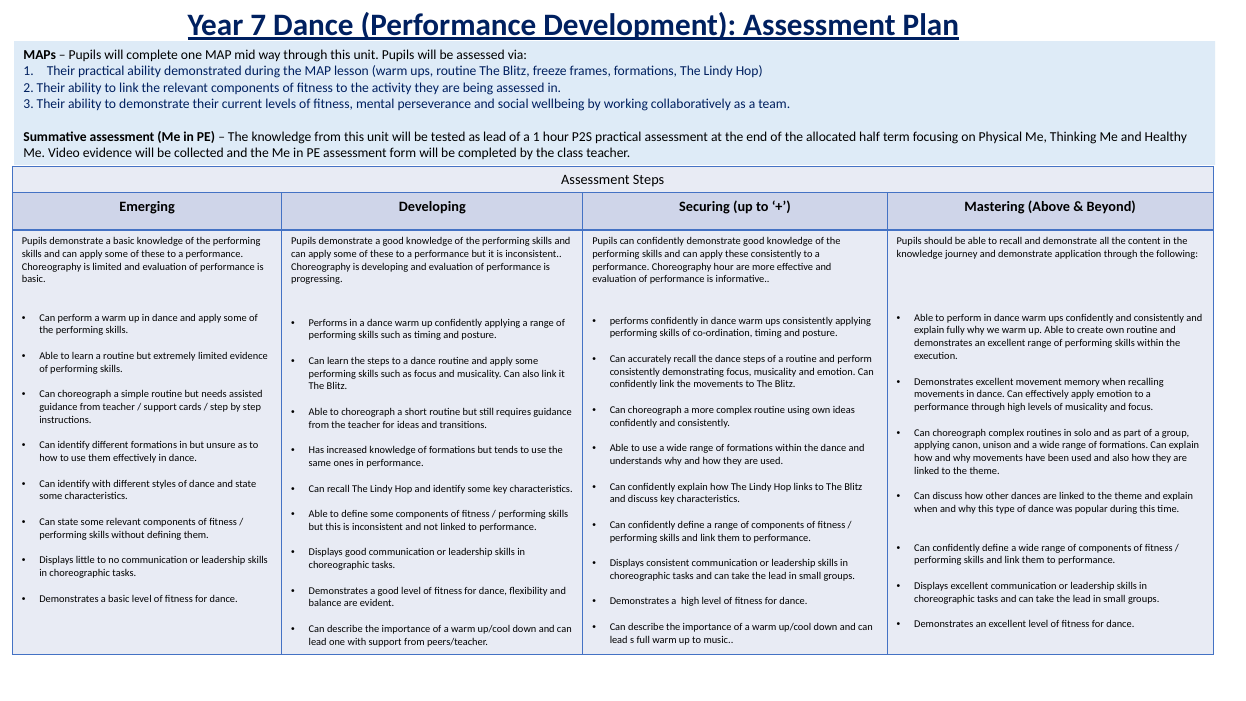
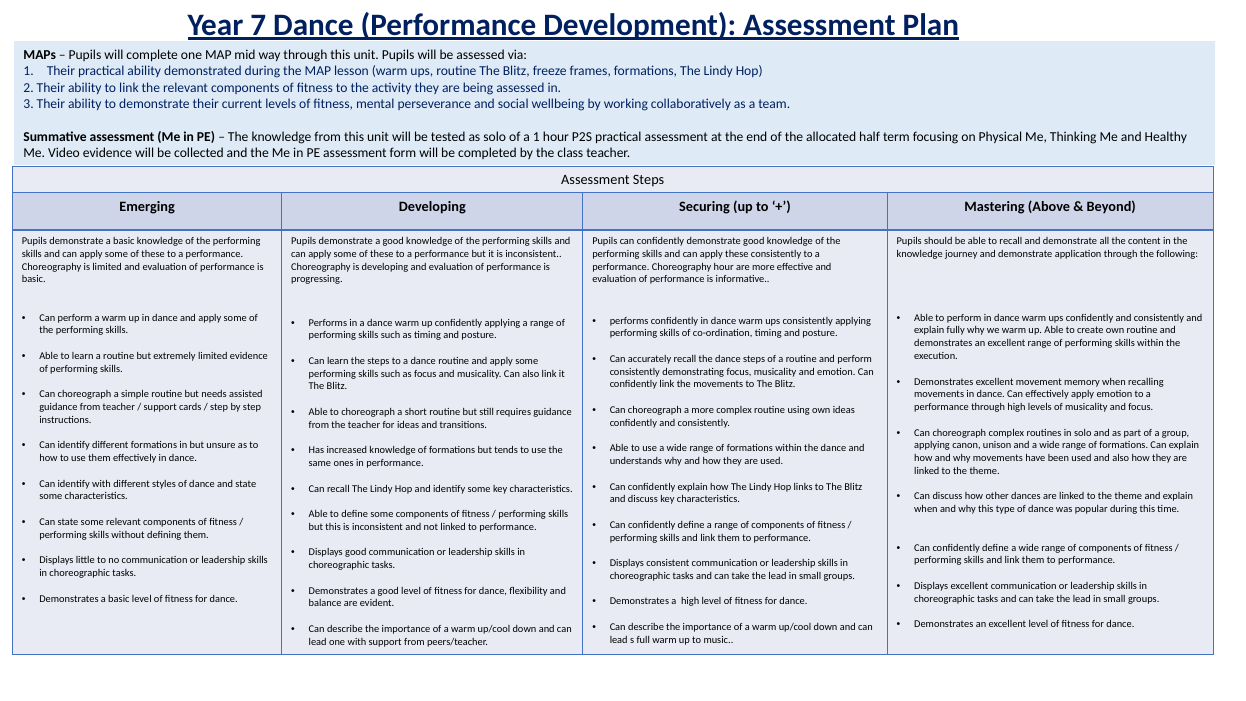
as lead: lead -> solo (495, 137)
